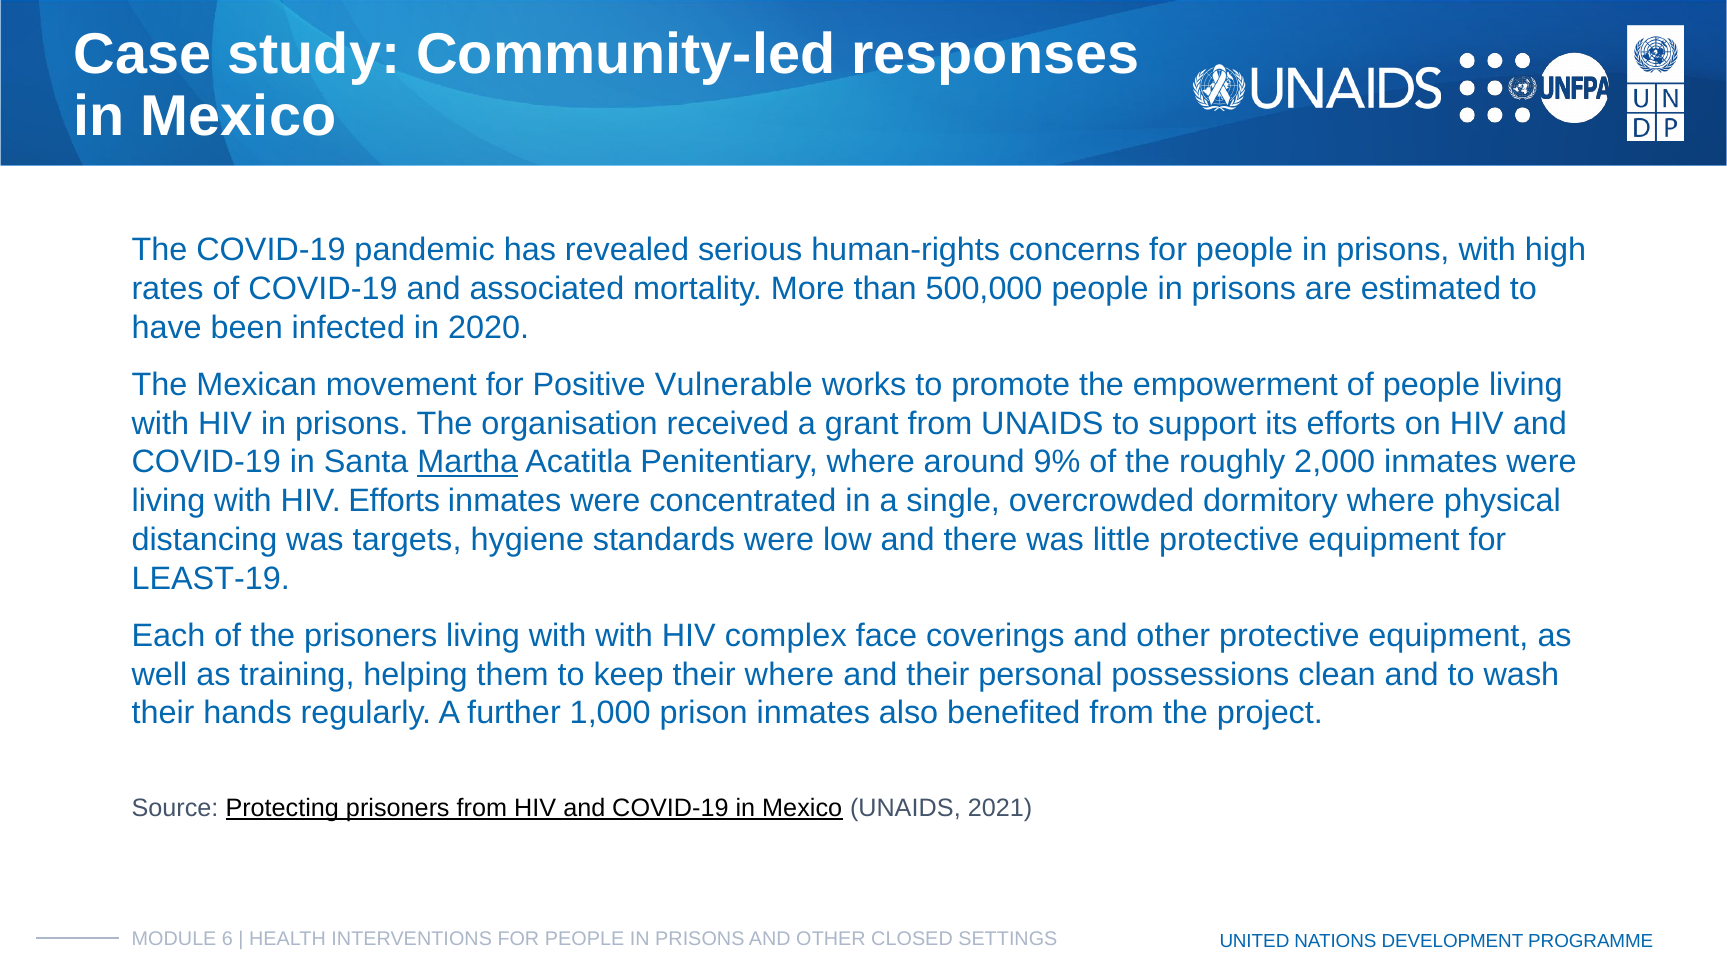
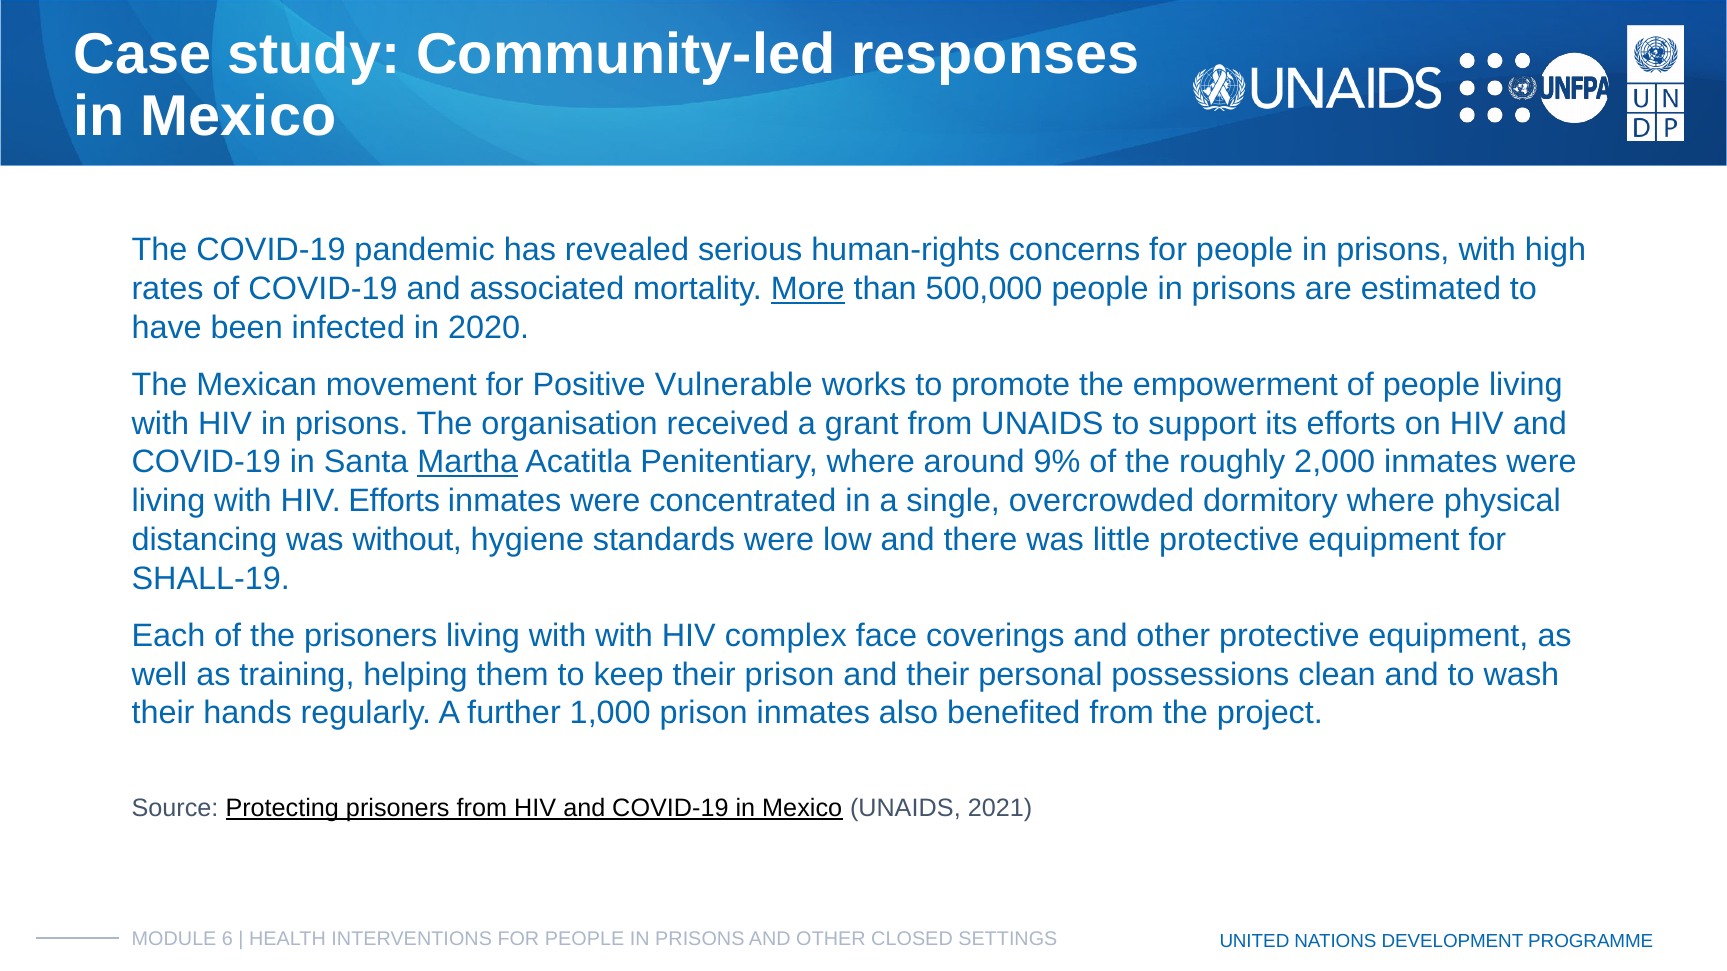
More underline: none -> present (808, 289)
targets: targets -> without (407, 540)
LEAST-19: LEAST-19 -> SHALL-19 (211, 579)
their where: where -> prison (789, 675)
